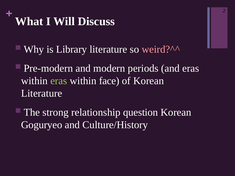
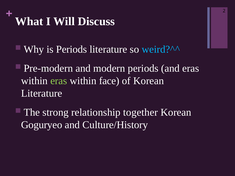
is Library: Library -> Periods (72, 49)
weird?^^ colour: pink -> light blue (161, 49)
question: question -> together (141, 113)
